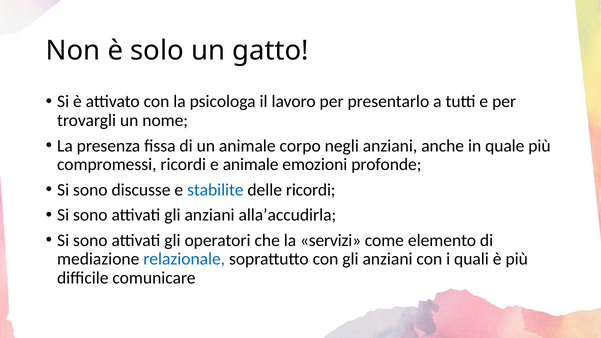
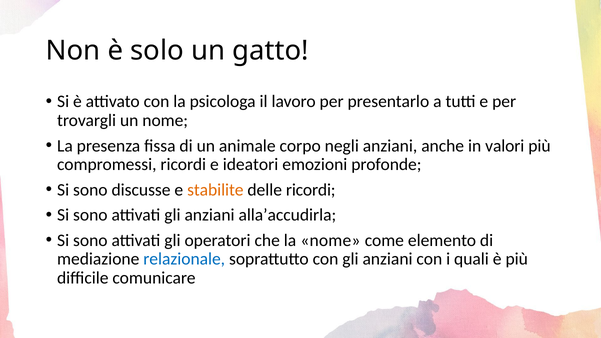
quale: quale -> valori (505, 146)
e animale: animale -> ideatori (251, 165)
stabilite colour: blue -> orange (215, 190)
la servizi: servizi -> nome (330, 240)
